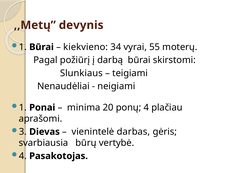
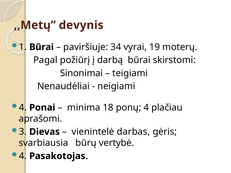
kiekvieno: kiekvieno -> paviršiuje (86, 47)
55: 55 -> 19 (155, 47)
Slunkiaus: Slunkiaus -> Sinonimai (81, 73)
1: 1 -> 4 (23, 108)
20: 20 -> 18 (108, 108)
